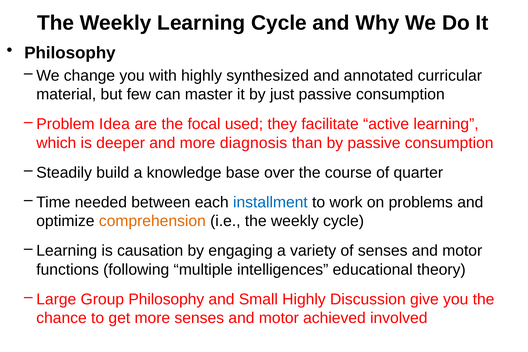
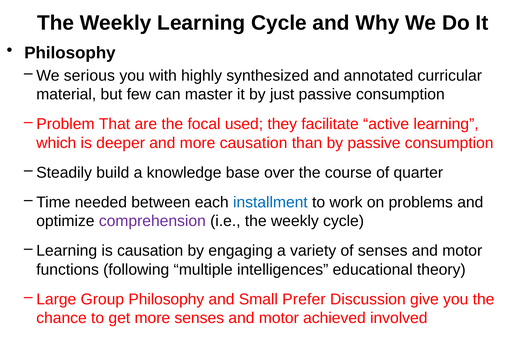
change: change -> serious (89, 76)
Idea: Idea -> That (115, 124)
more diagnosis: diagnosis -> causation (254, 143)
comprehension colour: orange -> purple (152, 221)
Small Highly: Highly -> Prefer (304, 299)
